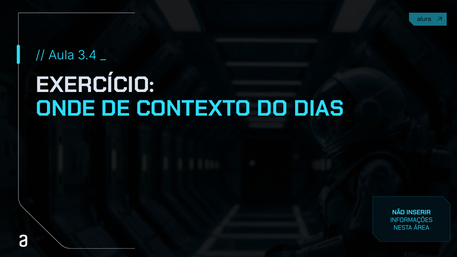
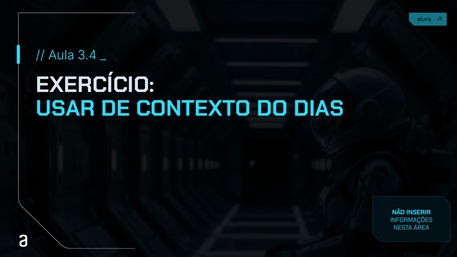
ONDE: ONDE -> USAR (66, 109)
